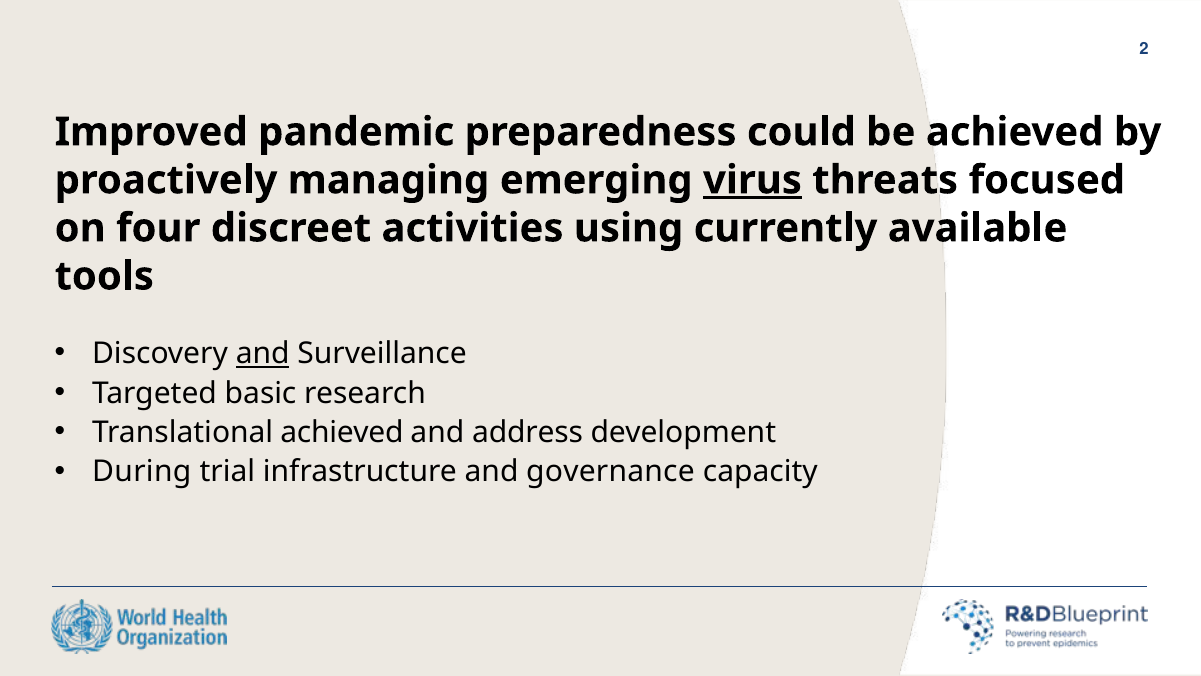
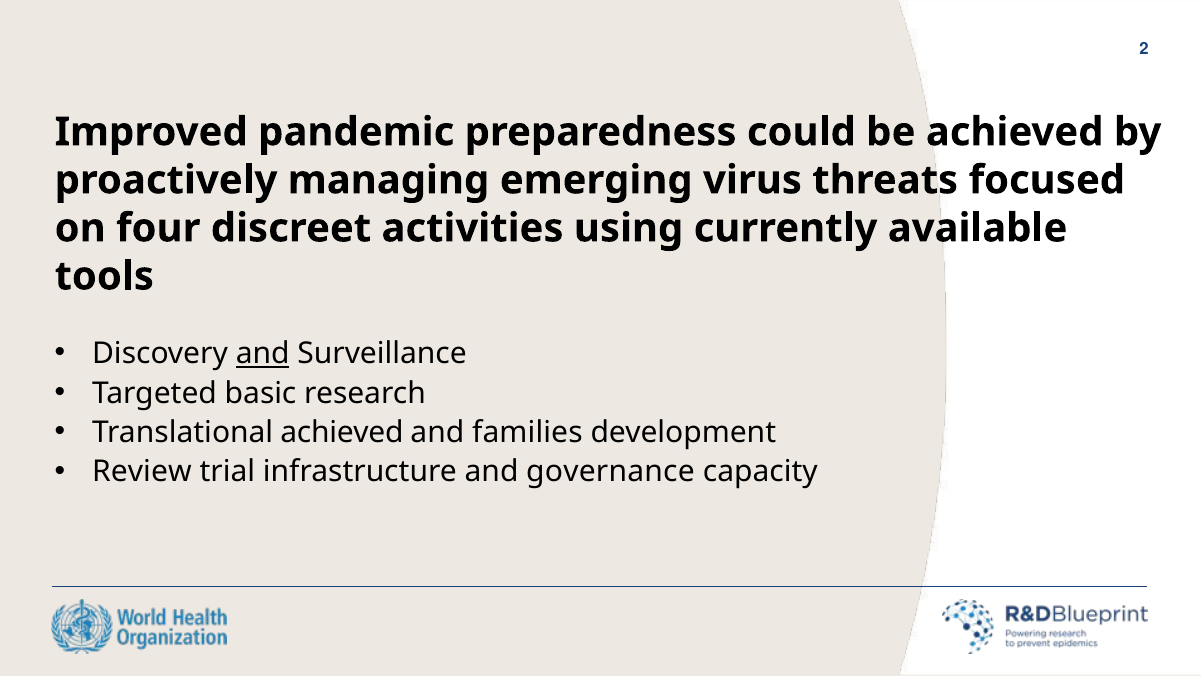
virus underline: present -> none (752, 180)
address: address -> families (527, 432)
During: During -> Review (142, 472)
